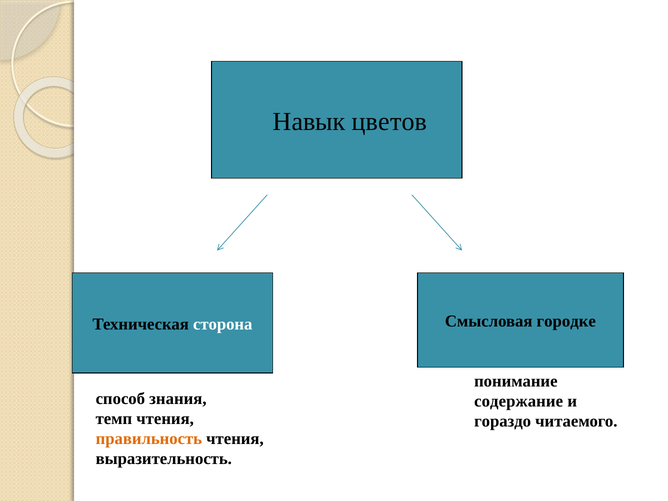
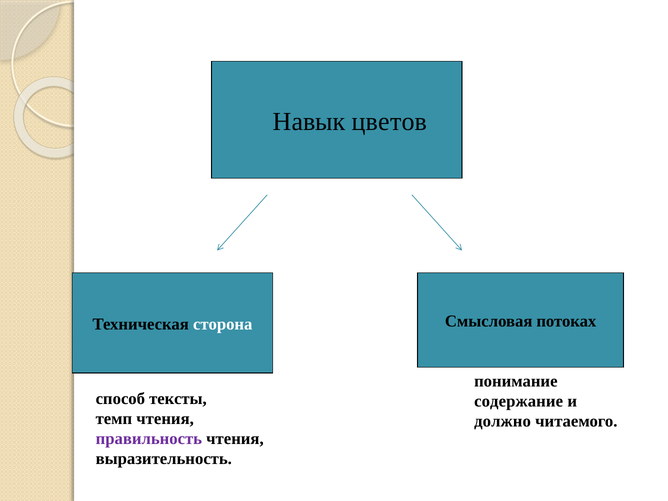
городке: городке -> потоках (566, 321)
знания: знания -> тексты (178, 399)
гораздо: гораздо -> должно (503, 421)
правильность colour: orange -> purple (149, 439)
